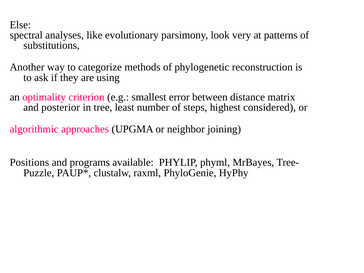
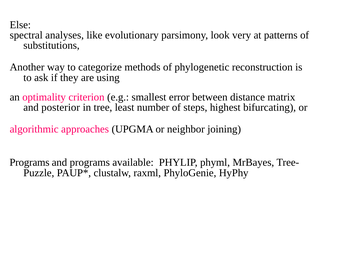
considered: considered -> bifurcating (270, 107)
Positions: Positions -> Programs (29, 162)
